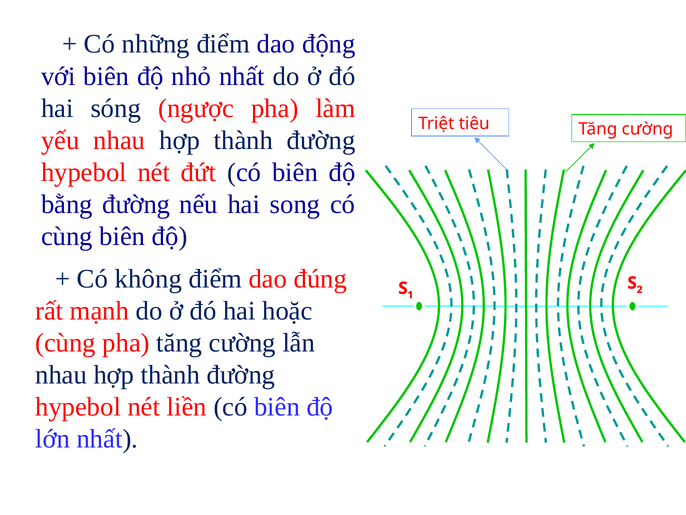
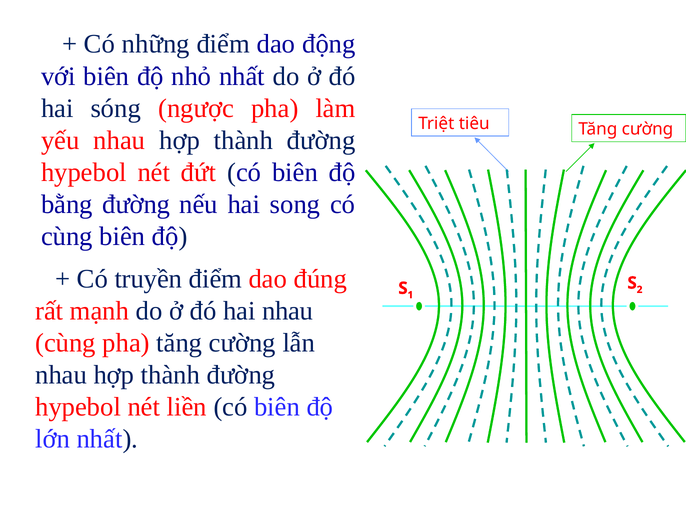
không: không -> truyền (148, 278)
hai hoặc: hoặc -> nhau (288, 311)
